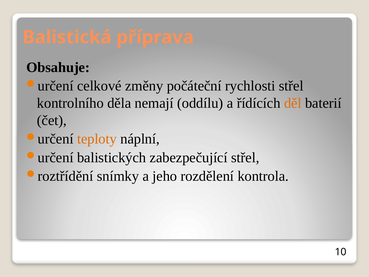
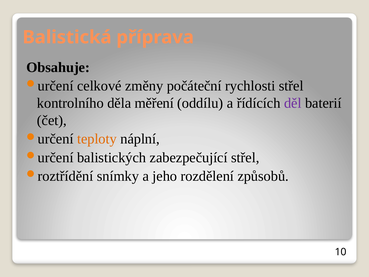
nemají: nemají -> měření (154, 103)
děl colour: orange -> purple (293, 103)
kontrola: kontrola -> způsobů (263, 176)
